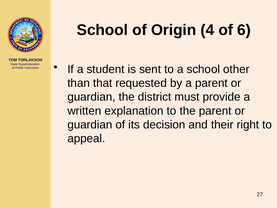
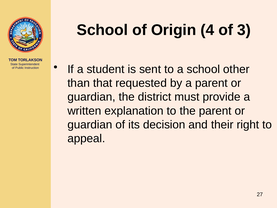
6: 6 -> 3 (244, 30)
